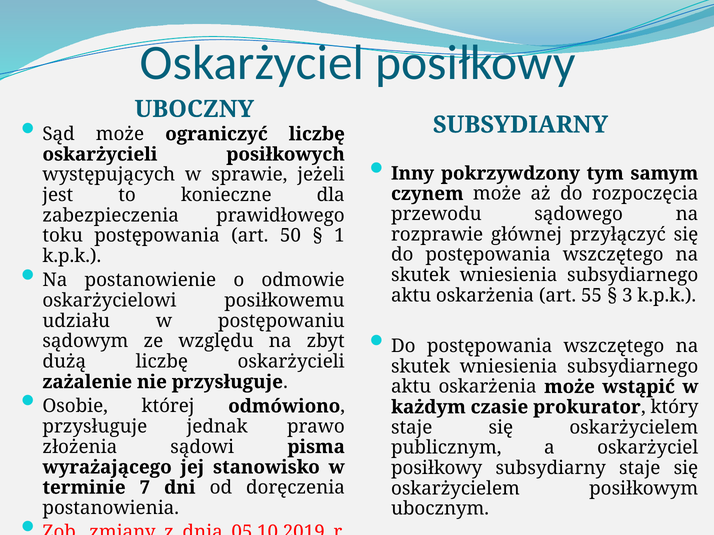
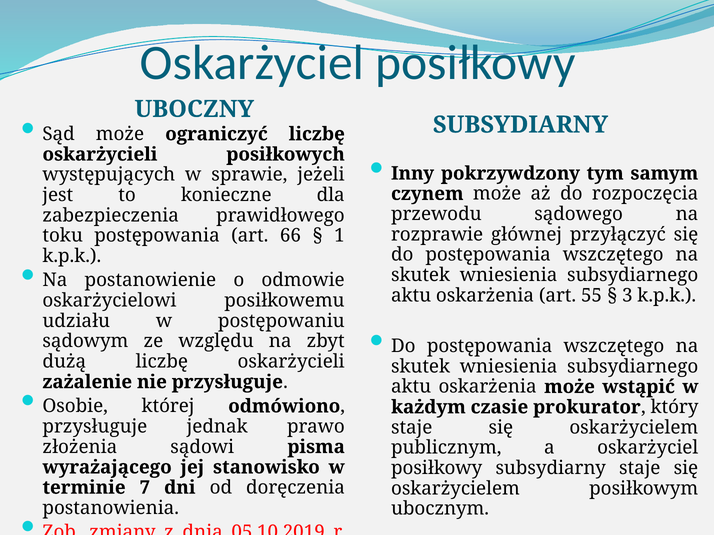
50: 50 -> 66 (290, 236)
